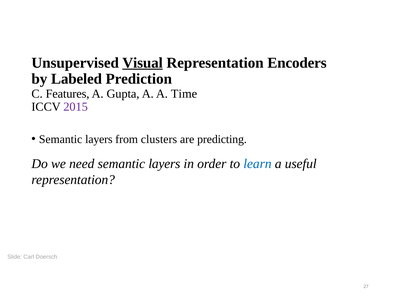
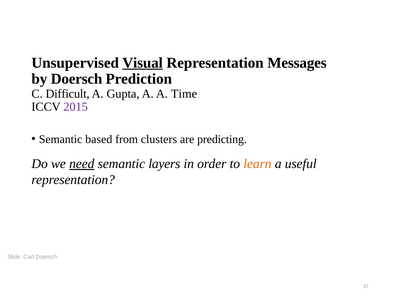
Encoders: Encoders -> Messages (297, 63)
by Labeled: Labeled -> Doersch (77, 79)
Features: Features -> Difficult (68, 94)
layers: layers -> based (99, 139)
need underline: none -> present (82, 164)
learn colour: blue -> orange (257, 164)
